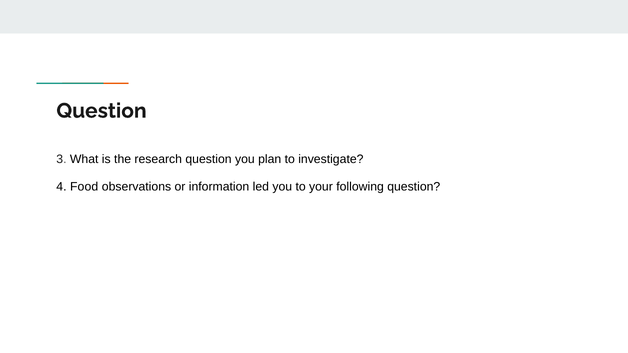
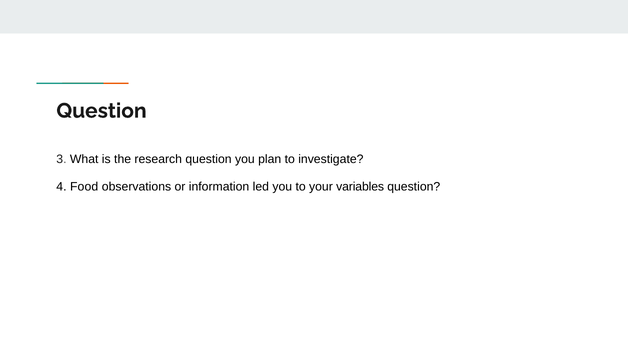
following: following -> variables (360, 187)
